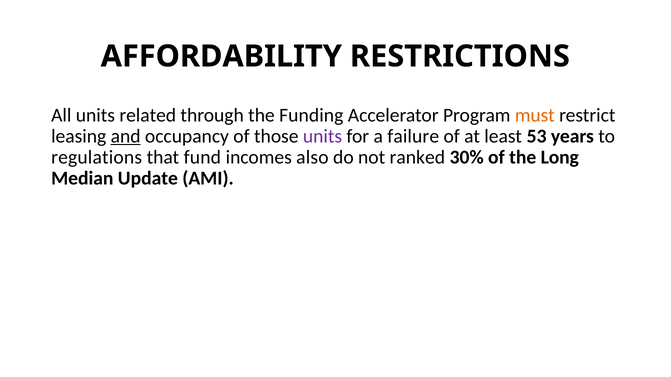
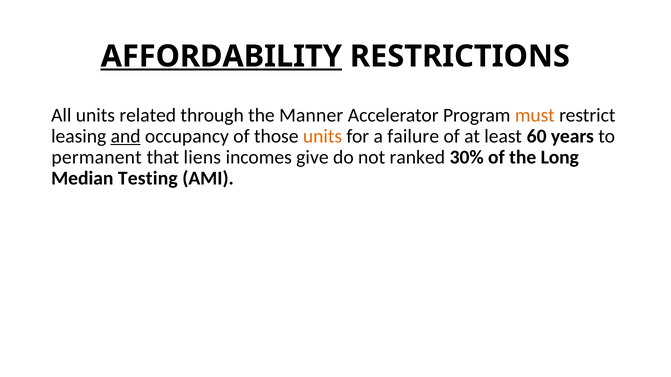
AFFORDABILITY underline: none -> present (221, 56)
Funding: Funding -> Manner (311, 115)
units colour: purple -> orange (323, 136)
53: 53 -> 60 (537, 136)
regulations: regulations -> permanent (97, 157)
fund: fund -> liens (202, 157)
also: also -> give (312, 157)
Update: Update -> Testing (148, 179)
